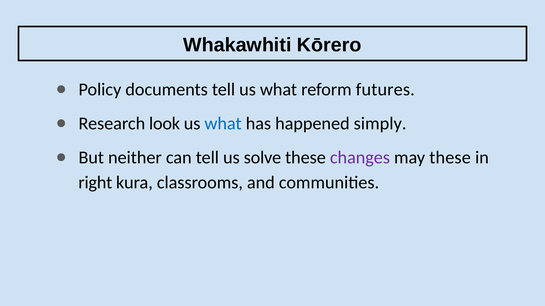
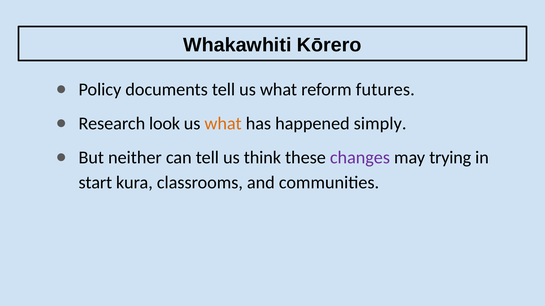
what colour: blue -> orange (223, 124)
solve: solve -> think (262, 158)
may these: these -> trying (450, 158)
right: right -> start (95, 183)
